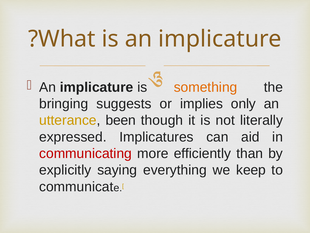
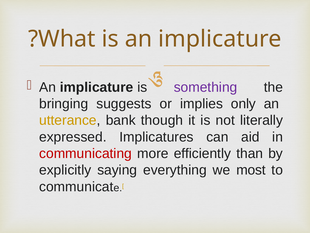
something colour: orange -> purple (206, 87)
been: been -> bank (121, 120)
keep: keep -> most (251, 170)
